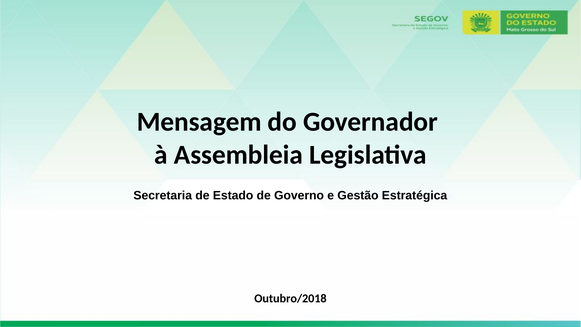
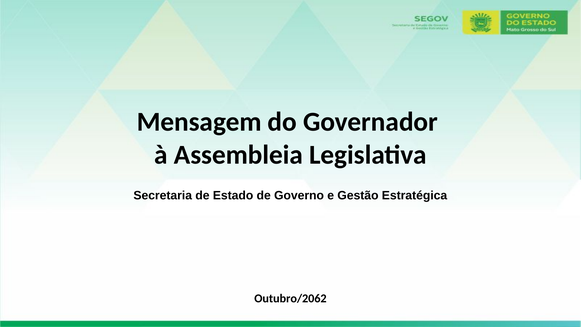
Outubro/2018: Outubro/2018 -> Outubro/2062 (290, 298)
